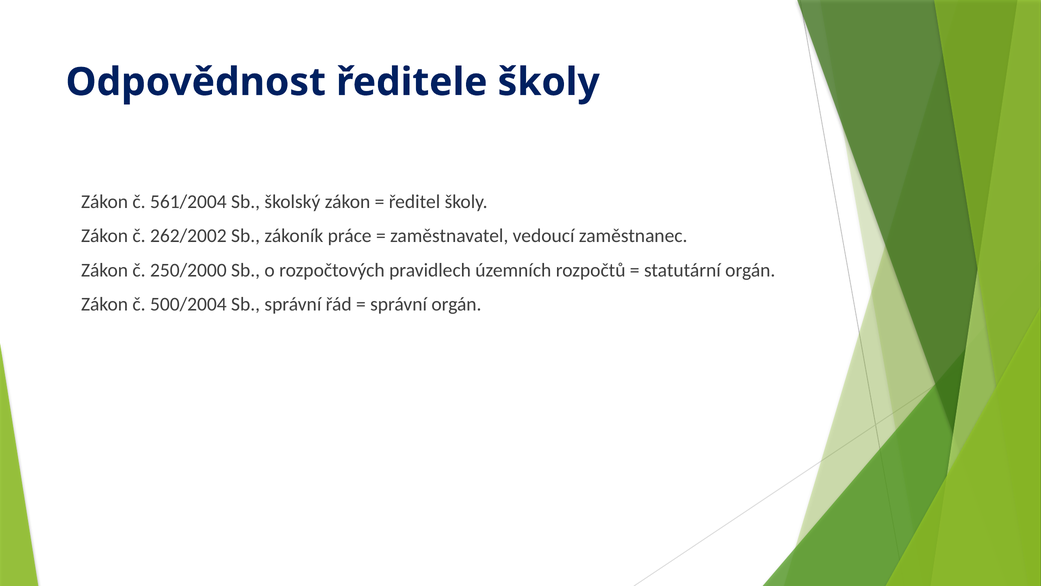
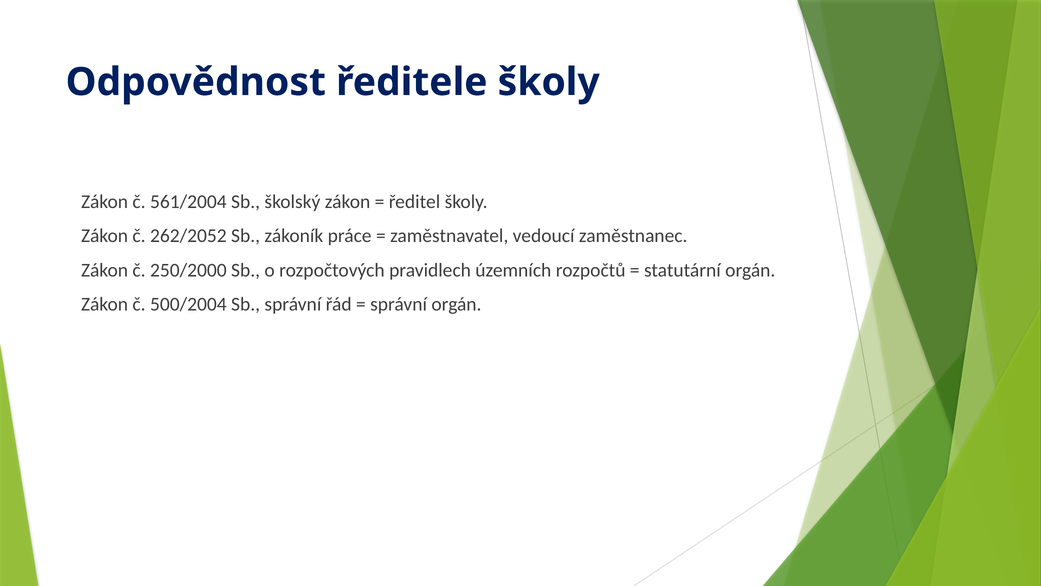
262/2002: 262/2002 -> 262/2052 (188, 236)
